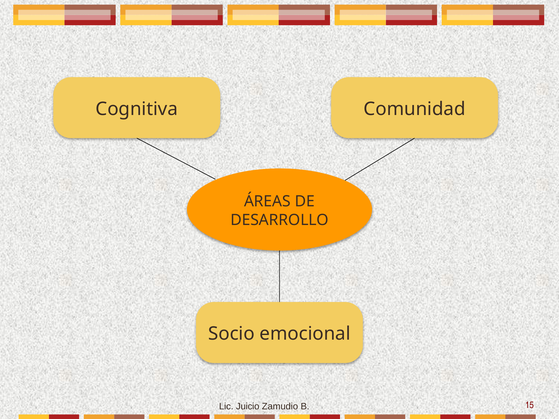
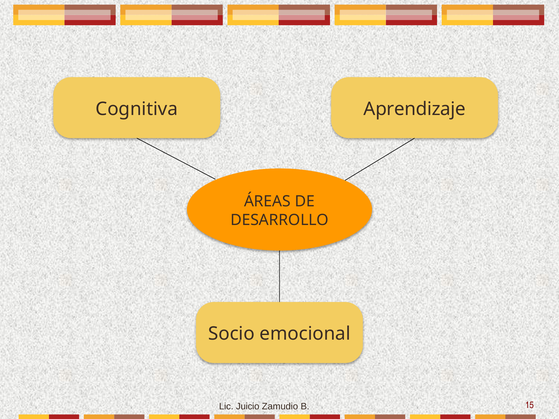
Comunidad: Comunidad -> Aprendizaje (415, 109)
